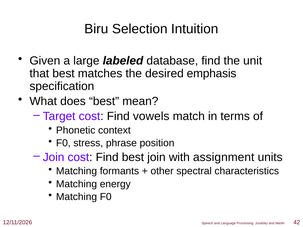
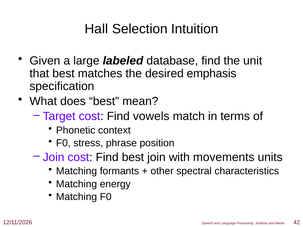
Biru: Biru -> Hall (96, 29)
assignment: assignment -> movements (224, 157)
